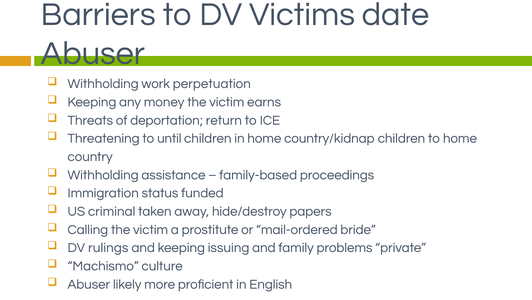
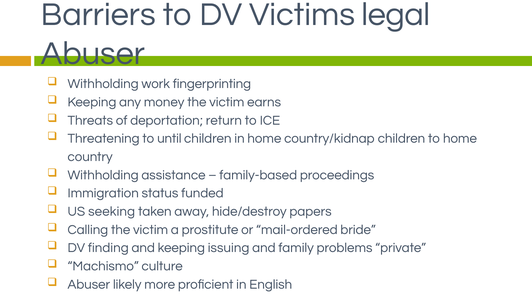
date: date -> legal (396, 14)
perpetuation: perpetuation -> fingerprinting (212, 84)
criminal: criminal -> seeking (112, 211)
rulings: rulings -> finding (108, 247)
